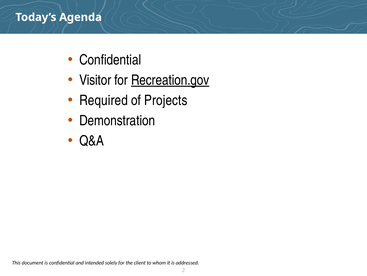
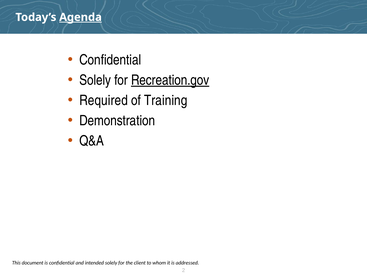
Agenda underline: none -> present (81, 17)
Visitor: Visitor -> Solely (95, 80)
Projects: Projects -> Training (166, 100)
